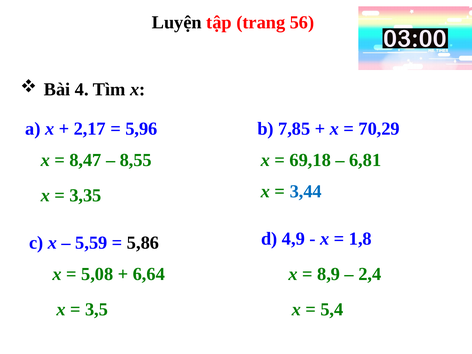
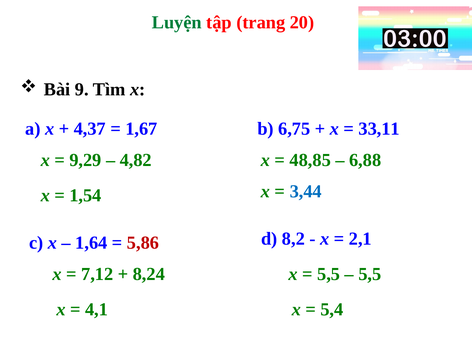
Luyện colour: black -> green (177, 23)
56: 56 -> 20 (302, 23)
4: 4 -> 9 (82, 89)
2,17: 2,17 -> 4,37 (90, 129)
5,96: 5,96 -> 1,67 (141, 129)
7,85: 7,85 -> 6,75 (294, 129)
70,29: 70,29 -> 33,11 (379, 129)
8,47: 8,47 -> 9,29 (85, 160)
8,55: 8,55 -> 4,82 (136, 160)
69,18: 69,18 -> 48,85 (310, 160)
6,81: 6,81 -> 6,88 (365, 160)
3,35: 3,35 -> 1,54 (85, 196)
4,9: 4,9 -> 8,2 (293, 239)
1,8: 1,8 -> 2,1 (360, 239)
5,59: 5,59 -> 1,64 (91, 243)
5,86 colour: black -> red (143, 243)
5,08: 5,08 -> 7,12 (97, 274)
6,64: 6,64 -> 8,24 (149, 274)
8,9: 8,9 -> 5,5 (329, 274)
2,4: 2,4 -> 5,5 (370, 274)
3,5: 3,5 -> 4,1 (97, 310)
